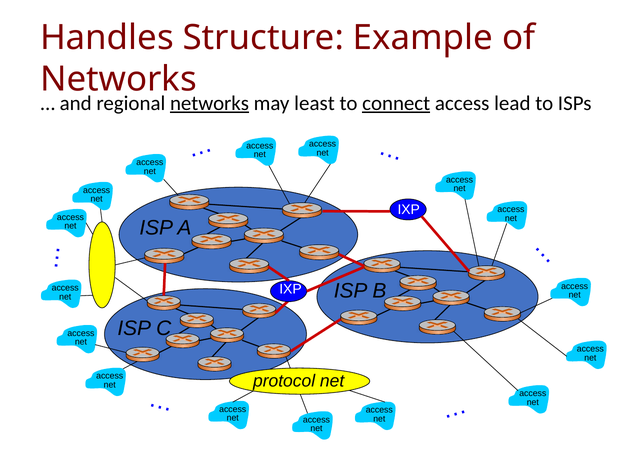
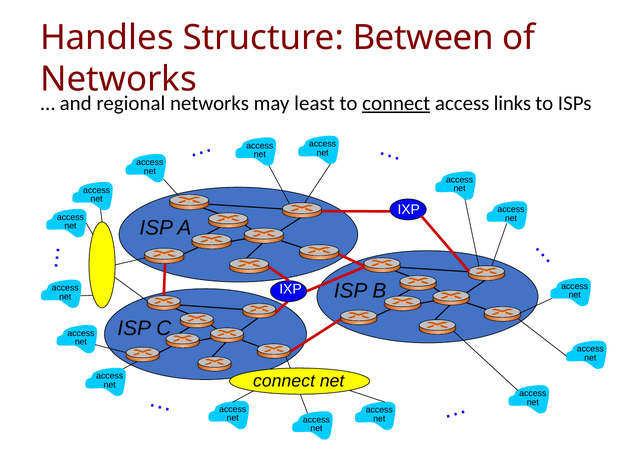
Example: Example -> Between (423, 38)
networks underline: present -> none (210, 103)
lead: lead -> links (512, 103)
protocol: protocol -> connect (284, 381)
